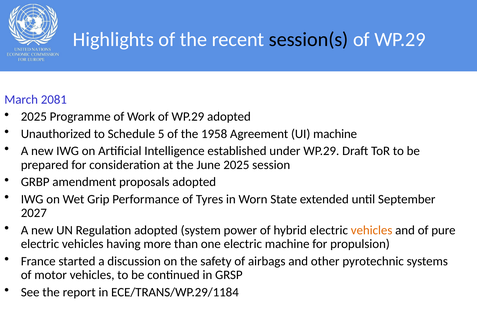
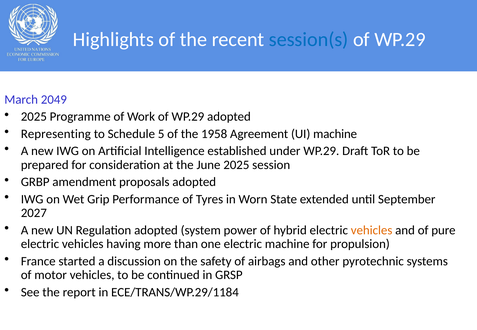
session(s colour: black -> blue (309, 39)
2081: 2081 -> 2049 (54, 100)
Unauthorized: Unauthorized -> Representing (56, 134)
